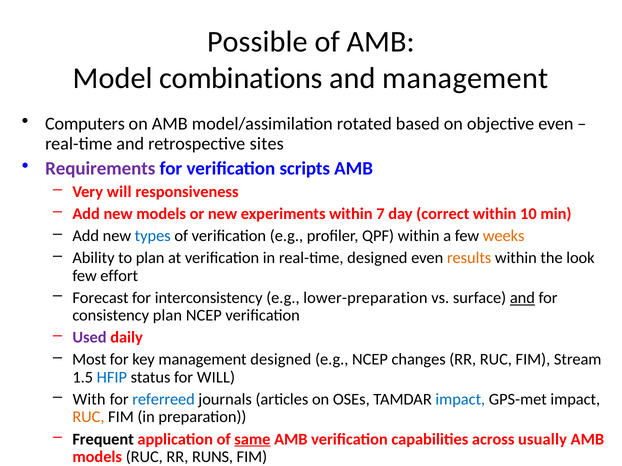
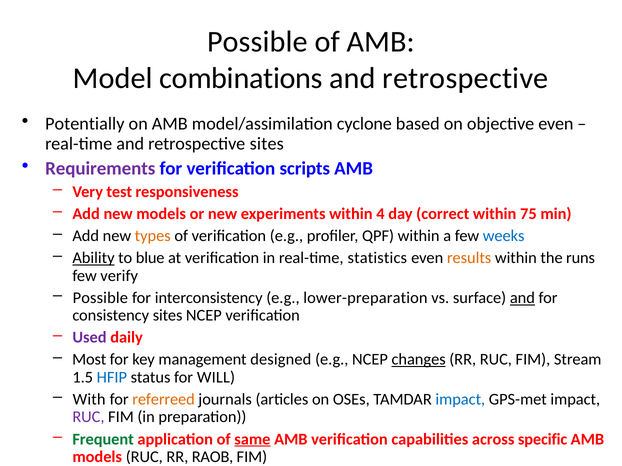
management: management -> retrospective (465, 78)
Computers: Computers -> Potentially (85, 124)
rotated: rotated -> cyclone (364, 124)
Very will: will -> test (119, 192)
7: 7 -> 4 (380, 214)
10: 10 -> 75 (528, 214)
types colour: blue -> orange (153, 236)
weeks colour: orange -> blue (504, 236)
Ability underline: none -> present (93, 258)
to plan: plan -> blue (150, 258)
real-time designed: designed -> statistics (377, 258)
look: look -> runs (581, 258)
effort: effort -> verify (119, 276)
Forecast: Forecast -> Possible (100, 298)
consistency plan: plan -> sites (168, 316)
changes underline: none -> present (419, 360)
referreed colour: blue -> orange (164, 400)
RUC colour: orange -> purple (88, 418)
Frequent colour: black -> green (103, 440)
usually: usually -> specific (543, 440)
RUNS: RUNS -> RAOB (213, 457)
